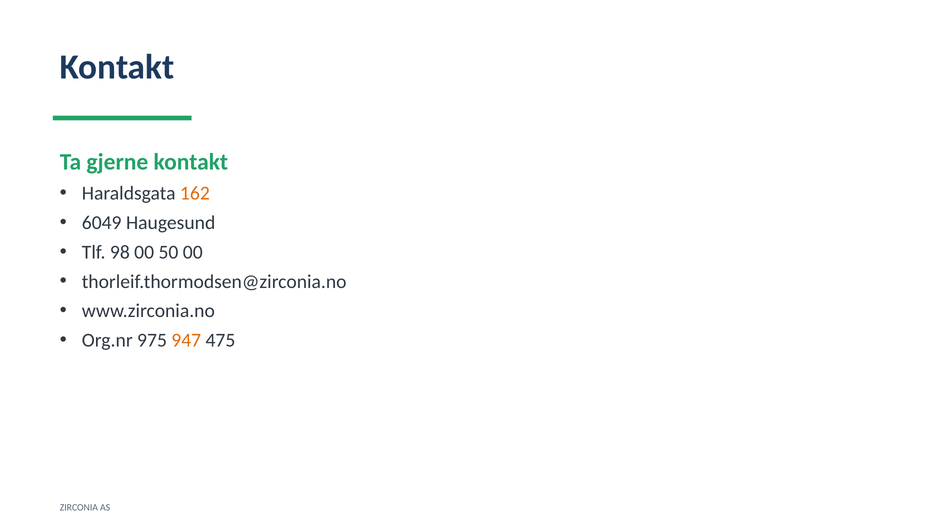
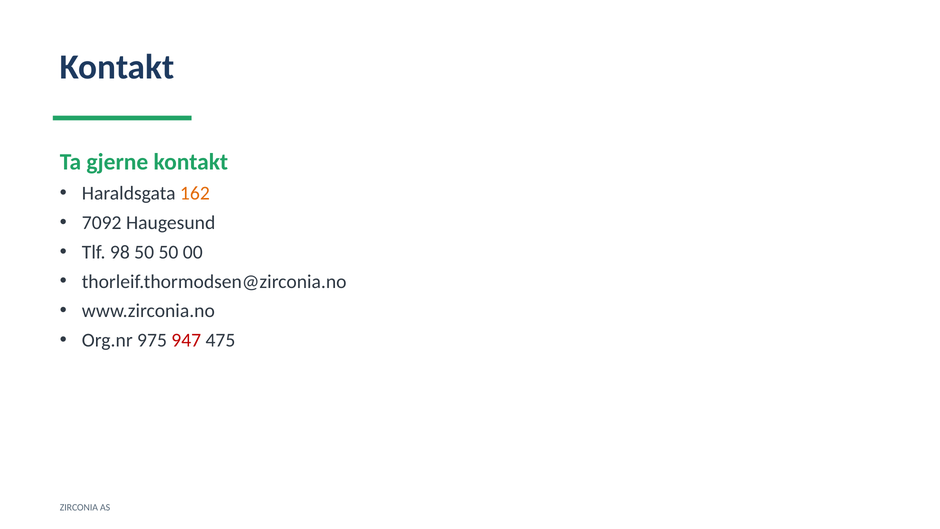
6049: 6049 -> 7092 (102, 223)
98 00: 00 -> 50 (144, 252)
947 colour: orange -> red (186, 340)
